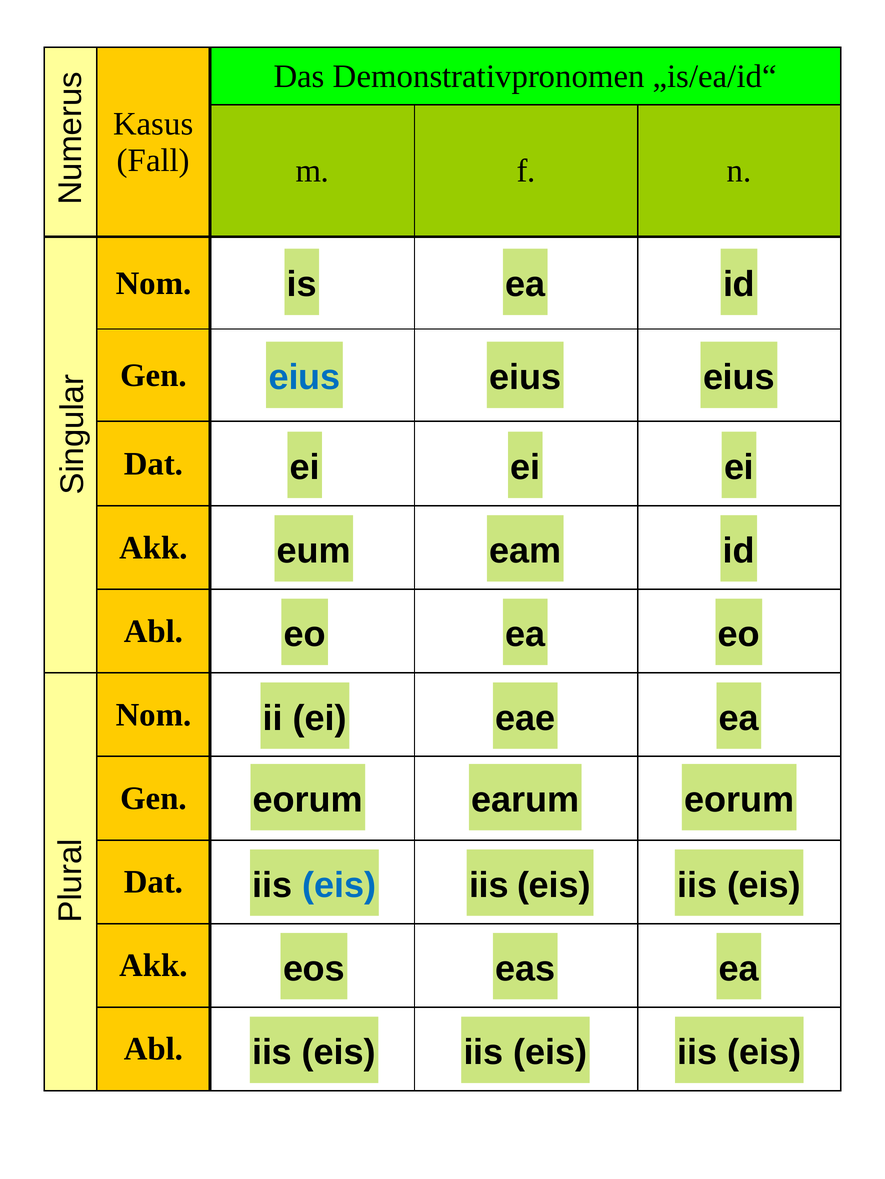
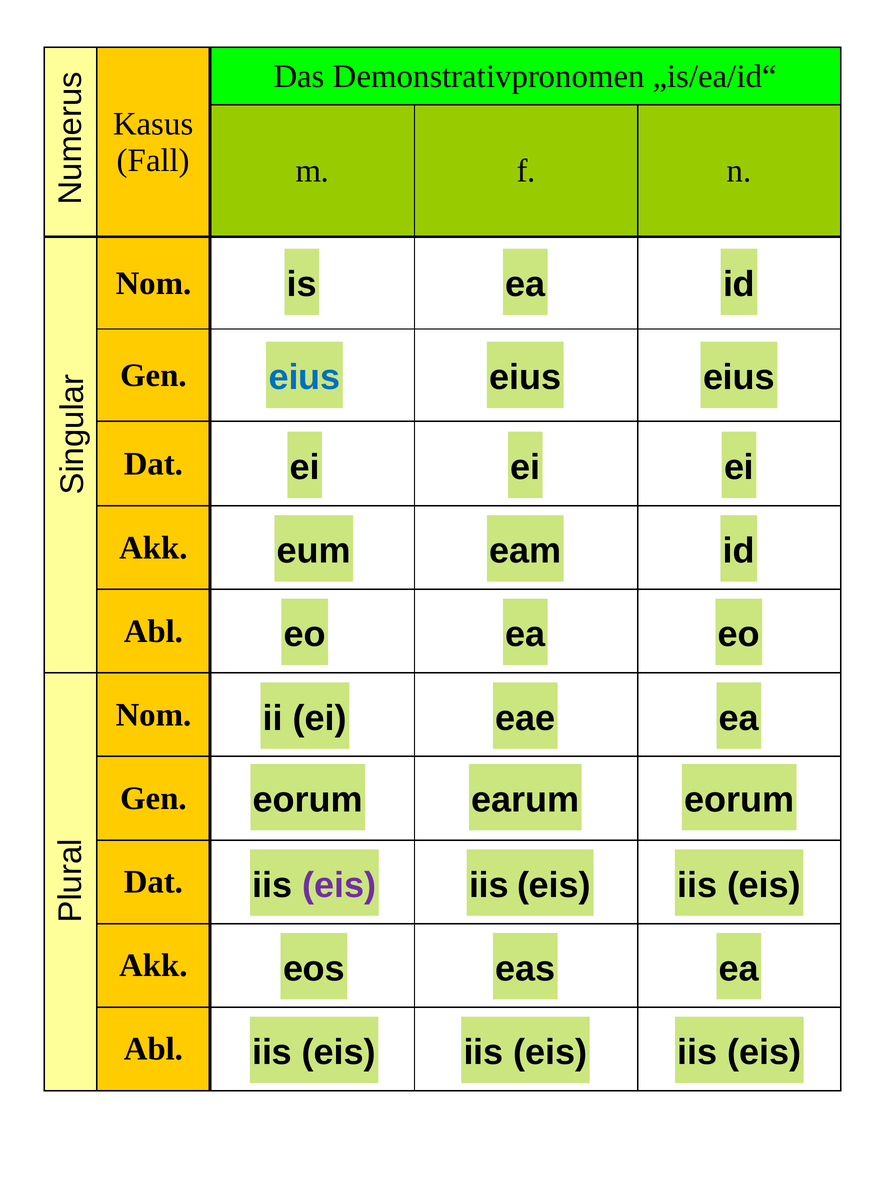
eis colour: blue -> purple (339, 886)
